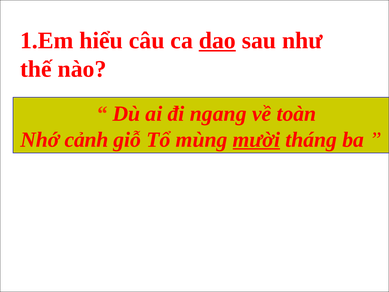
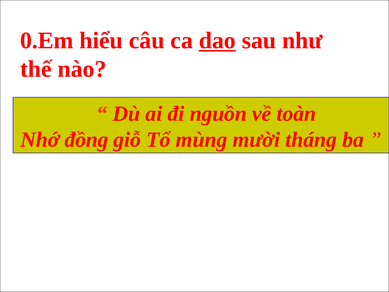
1.Em: 1.Em -> 0.Em (47, 41)
ngang: ngang -> nguồn (218, 114)
cảnh: cảnh -> đồng (87, 140)
mười underline: present -> none (256, 140)
